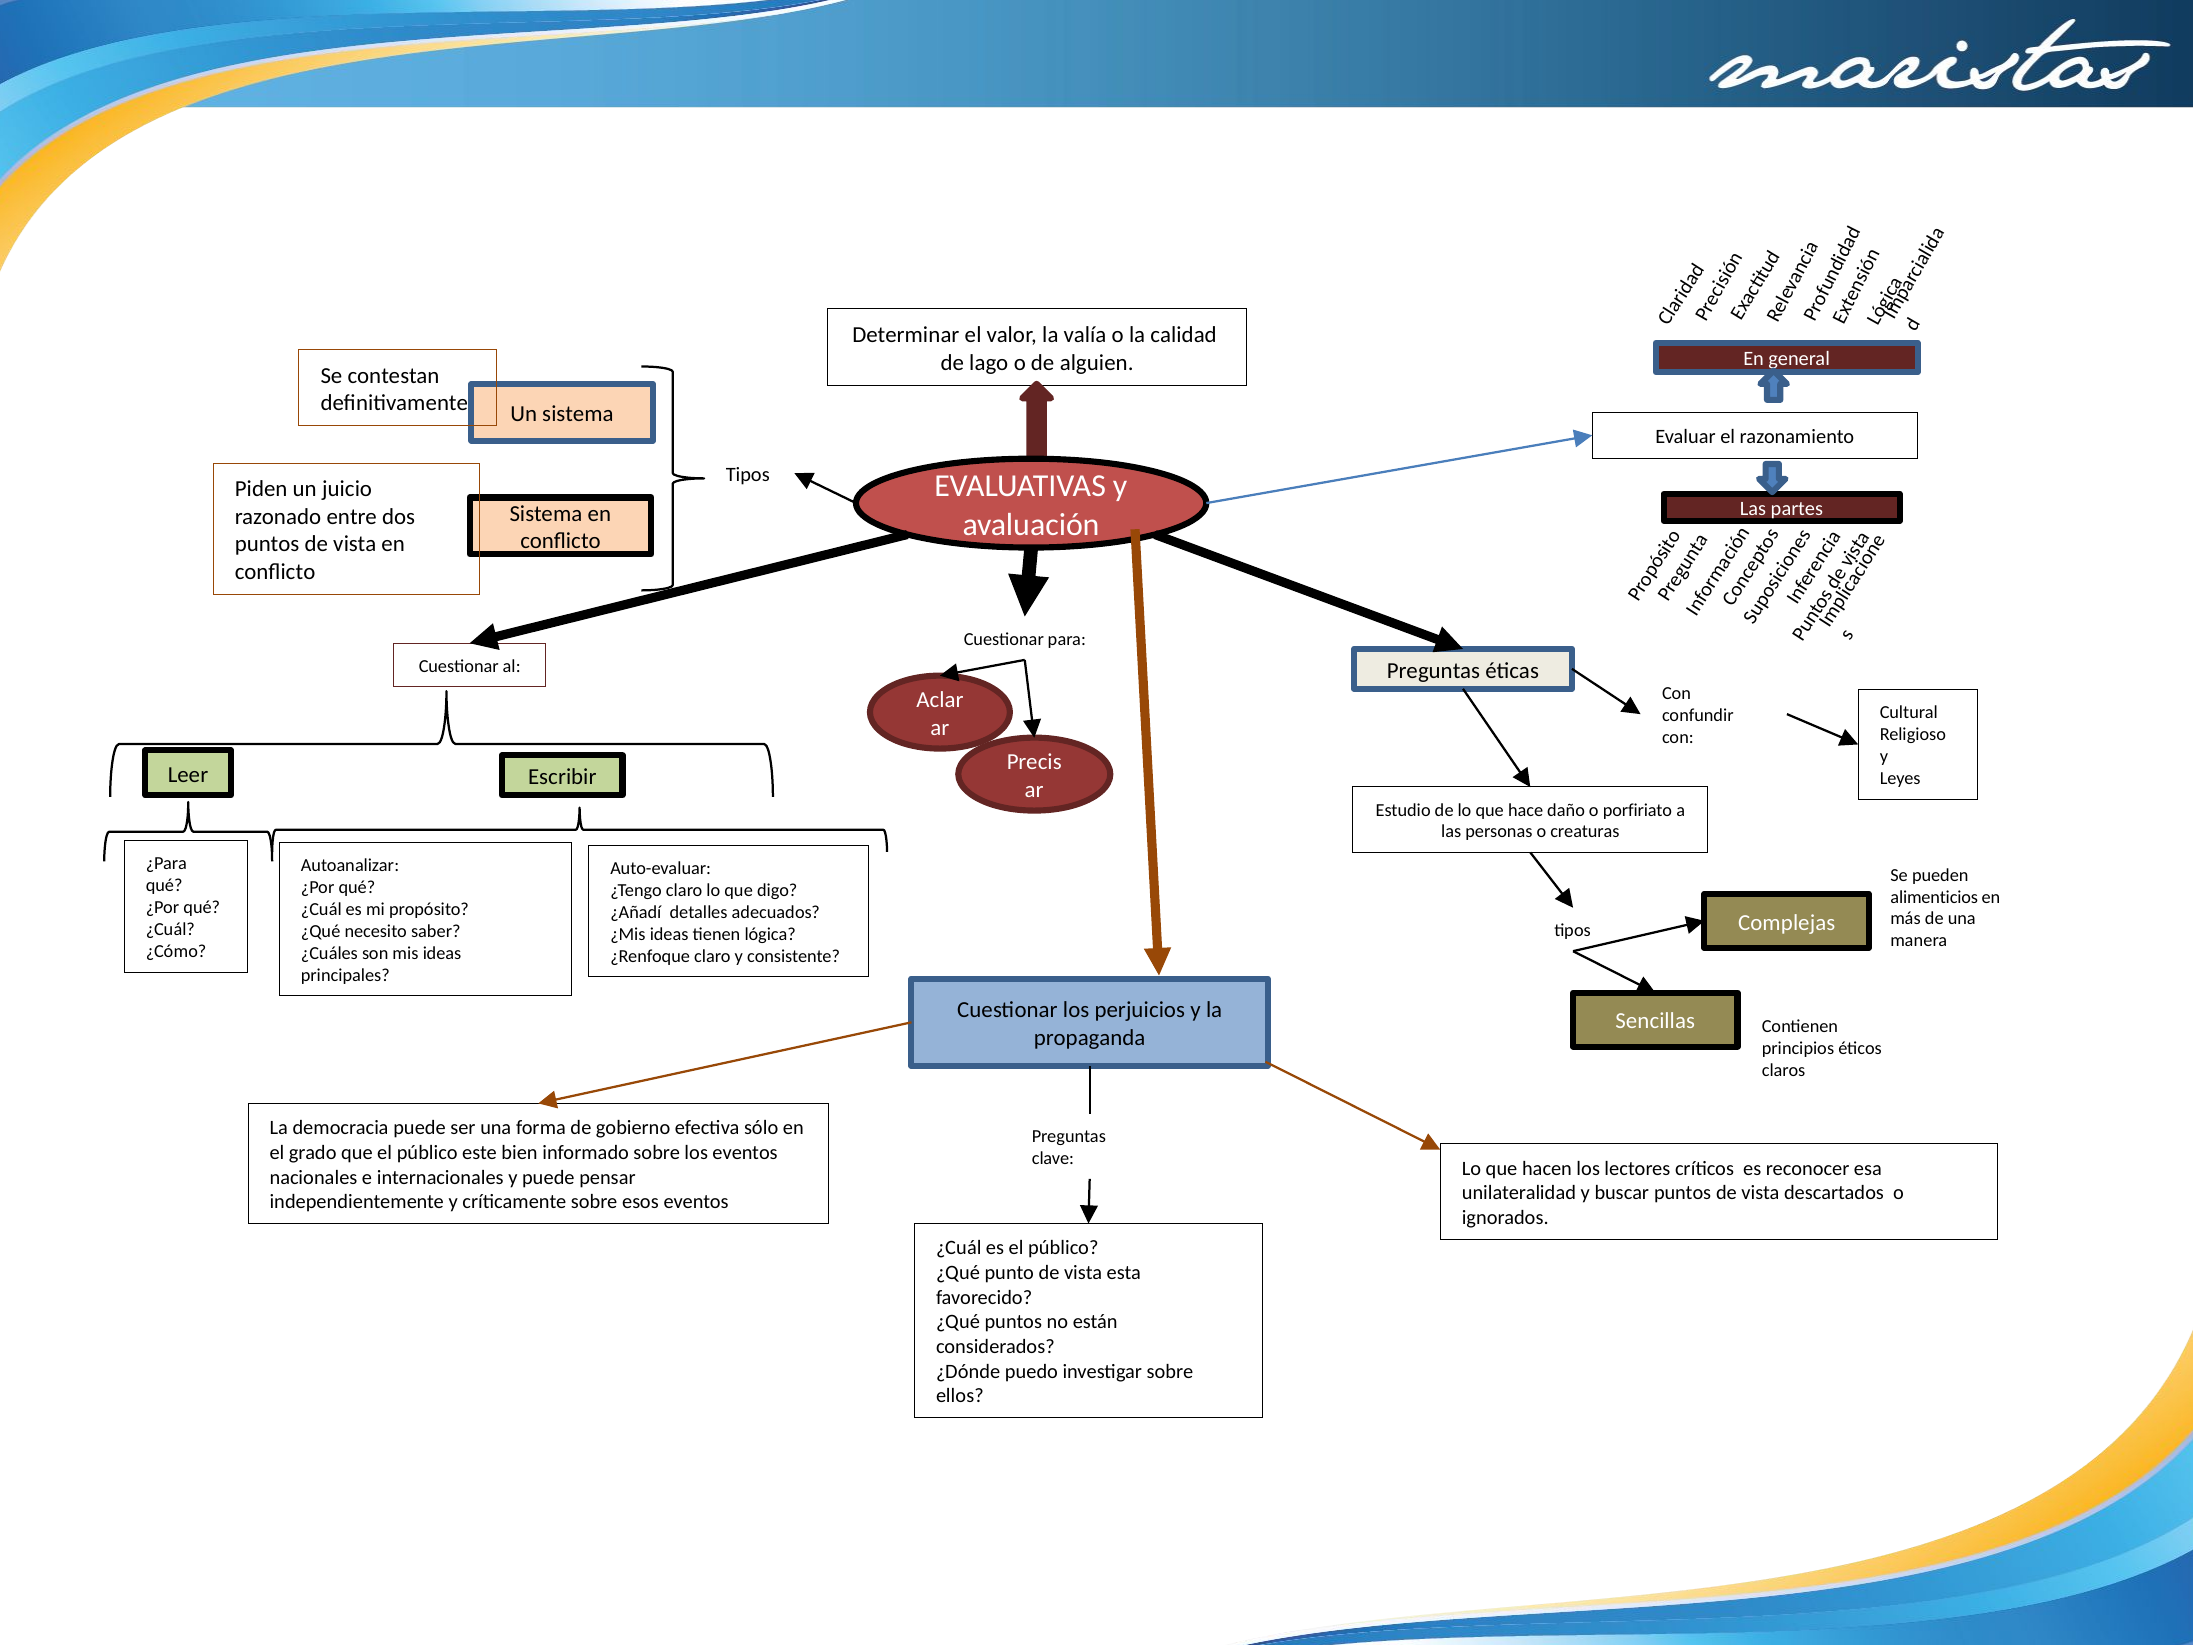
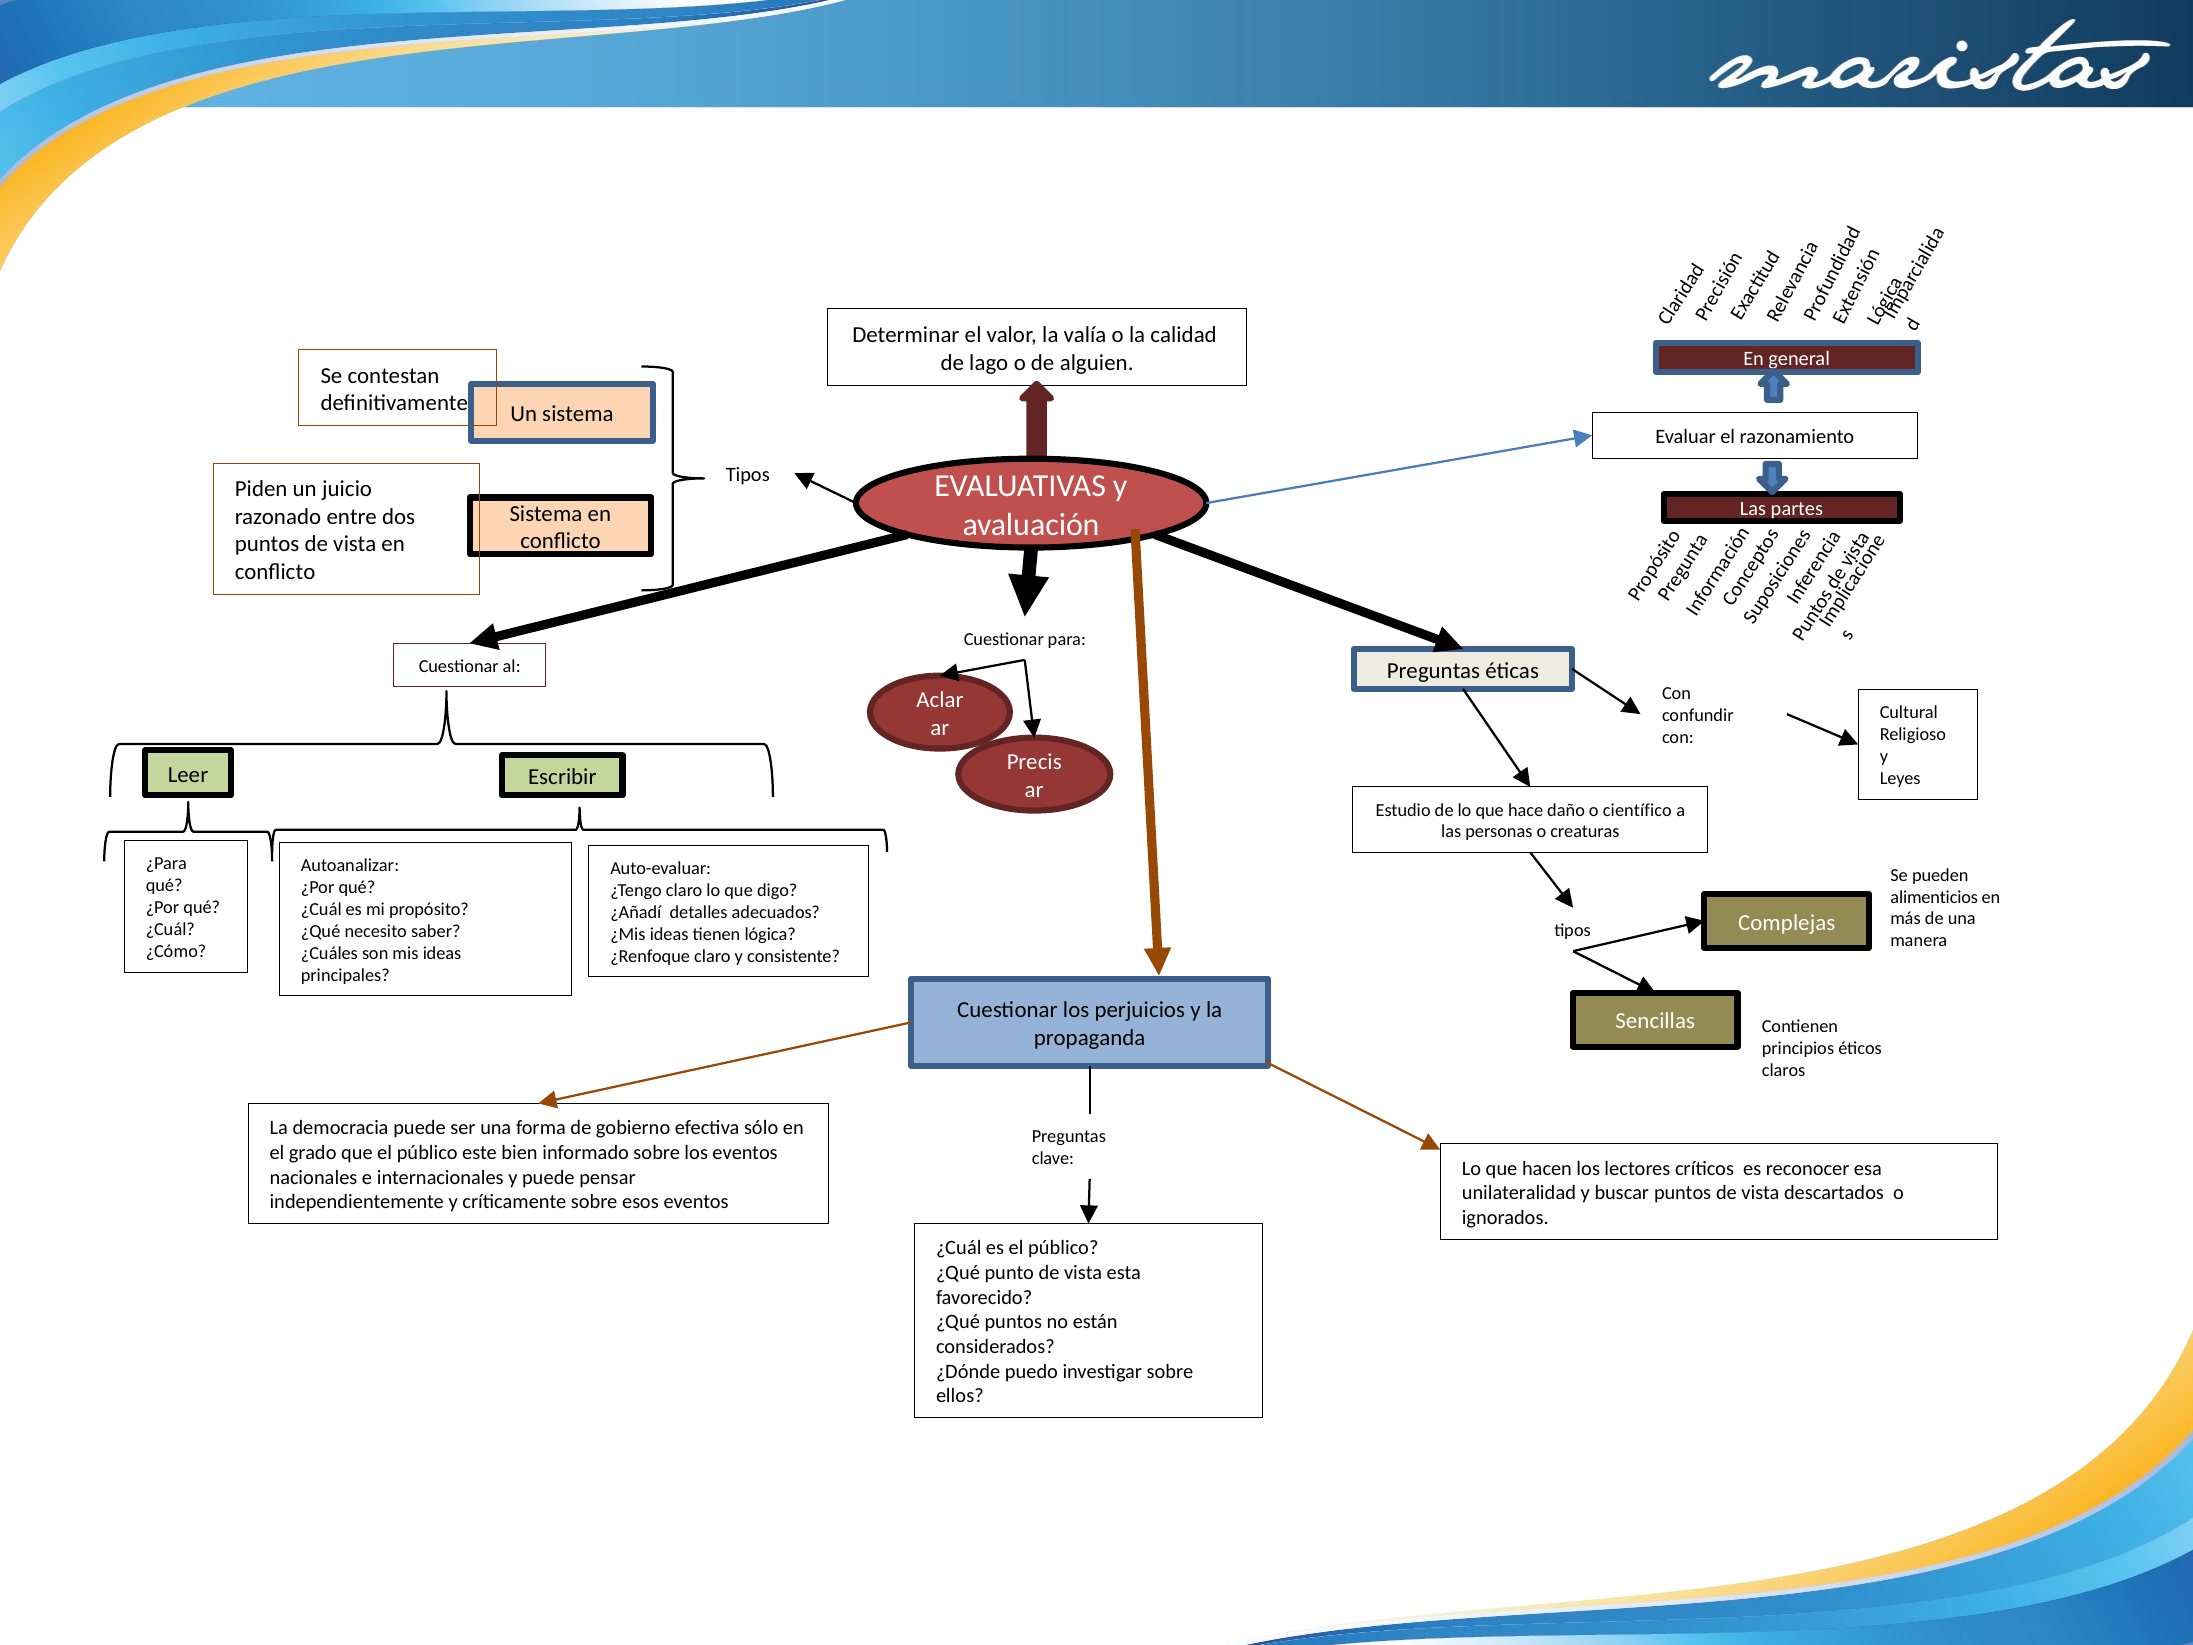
porfiriato: porfiriato -> científico (1637, 810)
